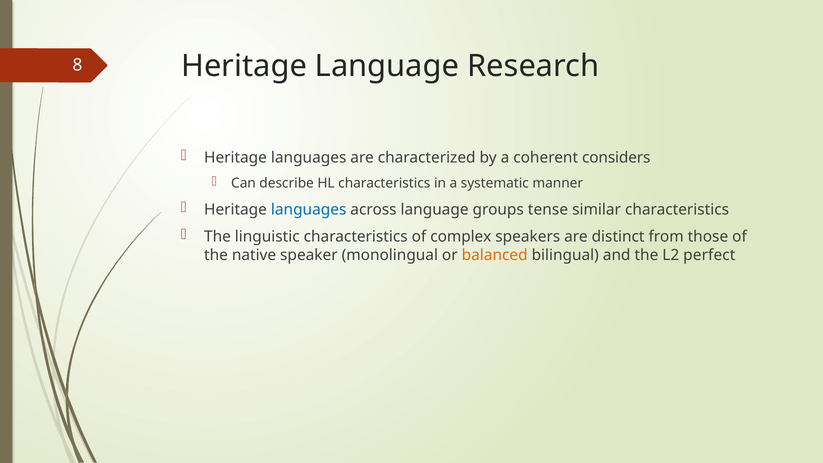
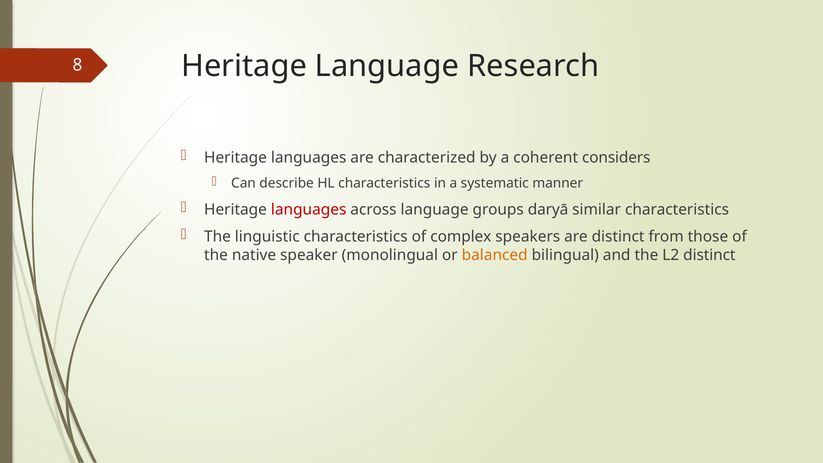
languages colour: blue -> red (309, 210)
tense: tense -> daryā (548, 210)
L2 perfect: perfect -> distinct (709, 255)
